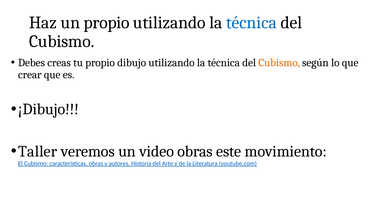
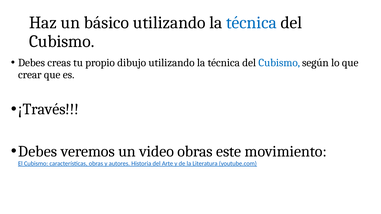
un propio: propio -> básico (106, 23)
Cubismo colour: orange -> blue (279, 63)
¡Dibujo: ¡Dibujo -> ¡Través (48, 109)
Taller: Taller -> Debes (38, 152)
